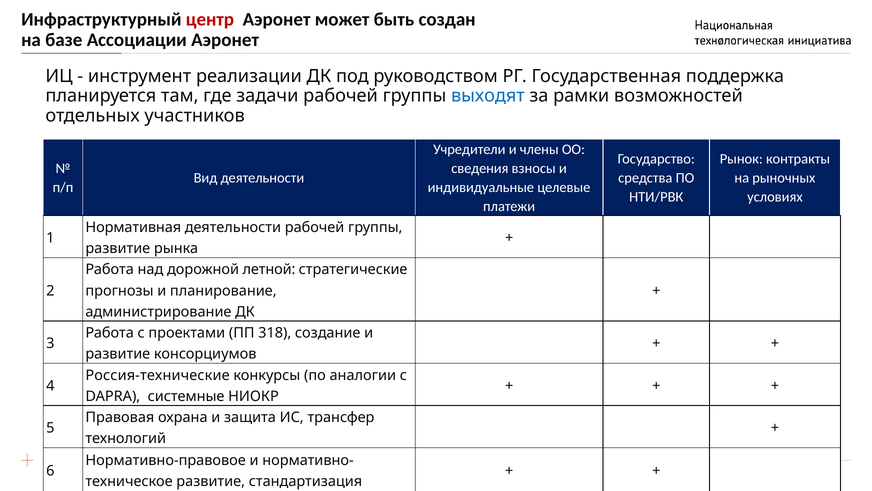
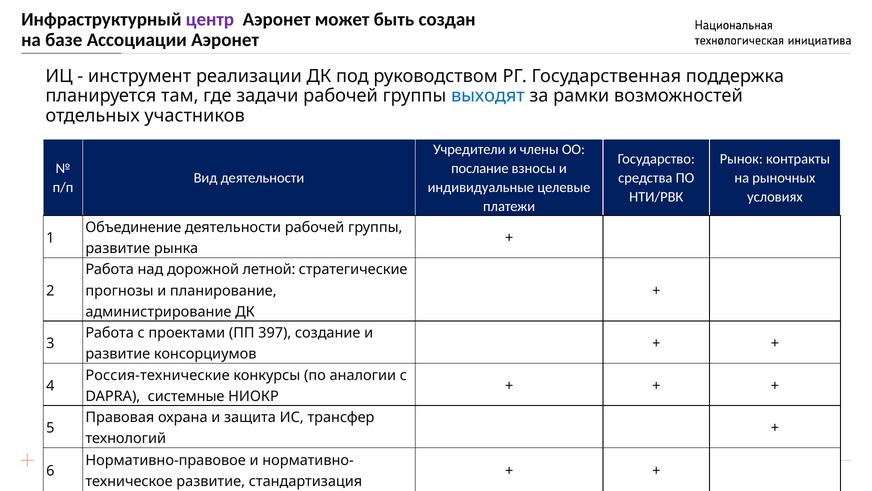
центр colour: red -> purple (210, 19)
сведения: сведения -> послание (480, 168)
Нормативная: Нормативная -> Объединение (133, 227)
318: 318 -> 397 (275, 333)
